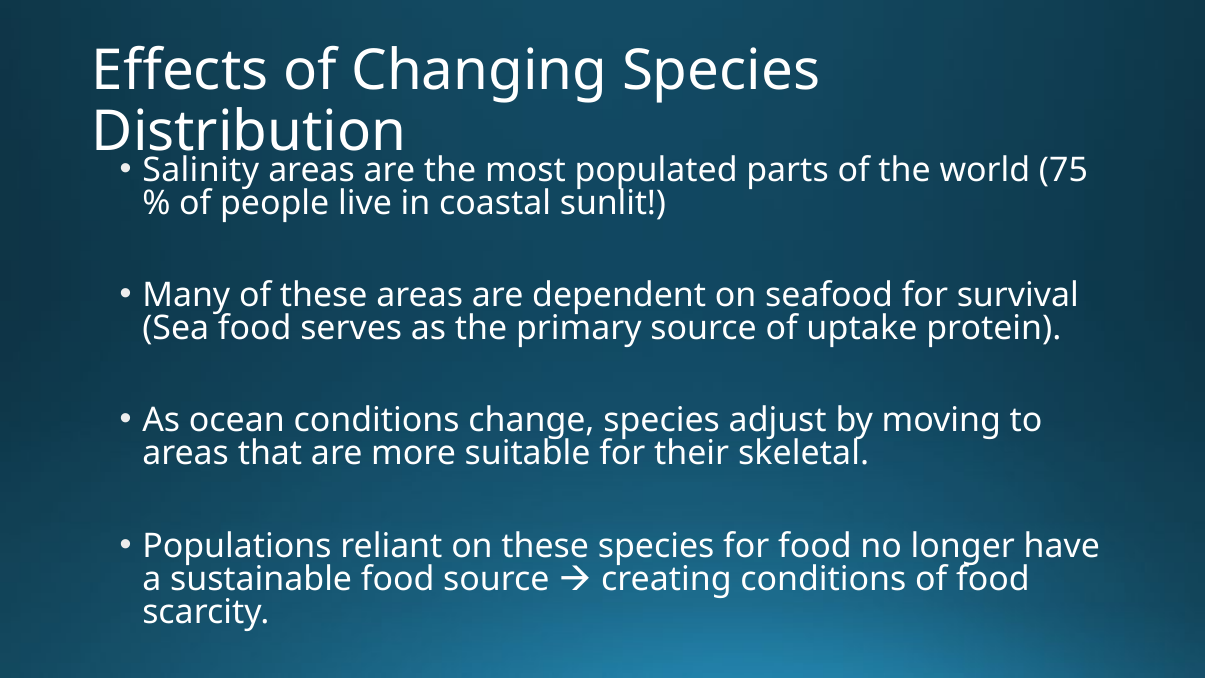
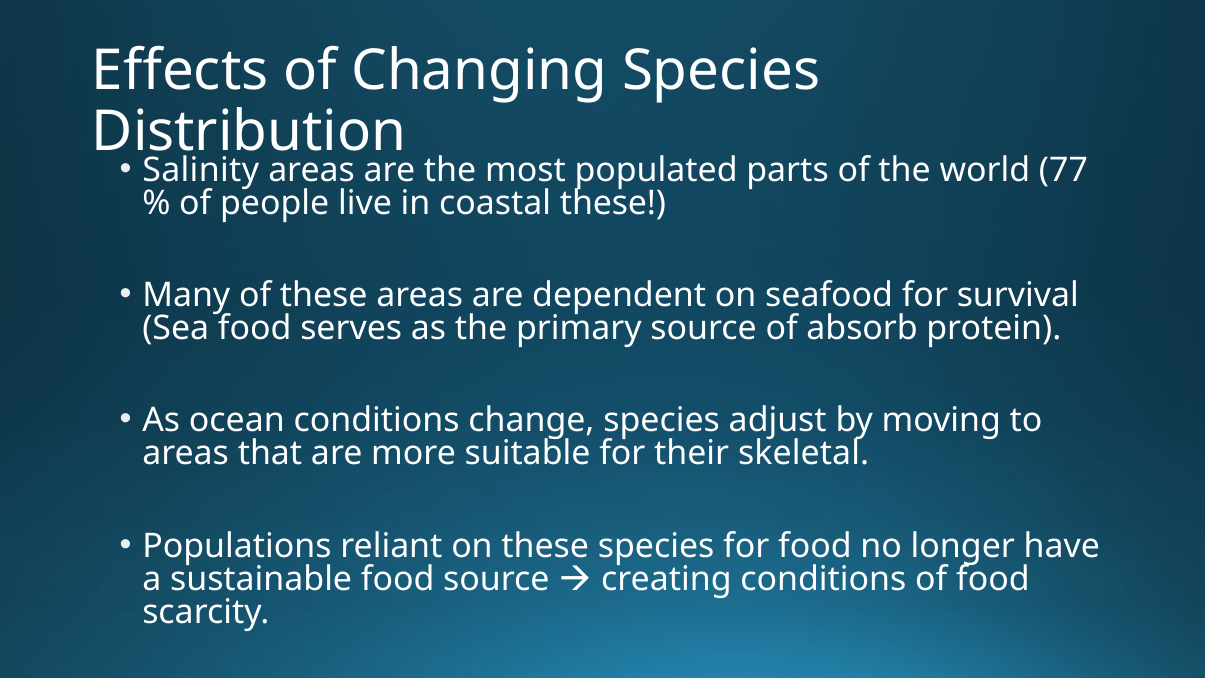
75: 75 -> 77 (1063, 170)
coastal sunlit: sunlit -> these (613, 203)
uptake: uptake -> absorb (862, 328)
